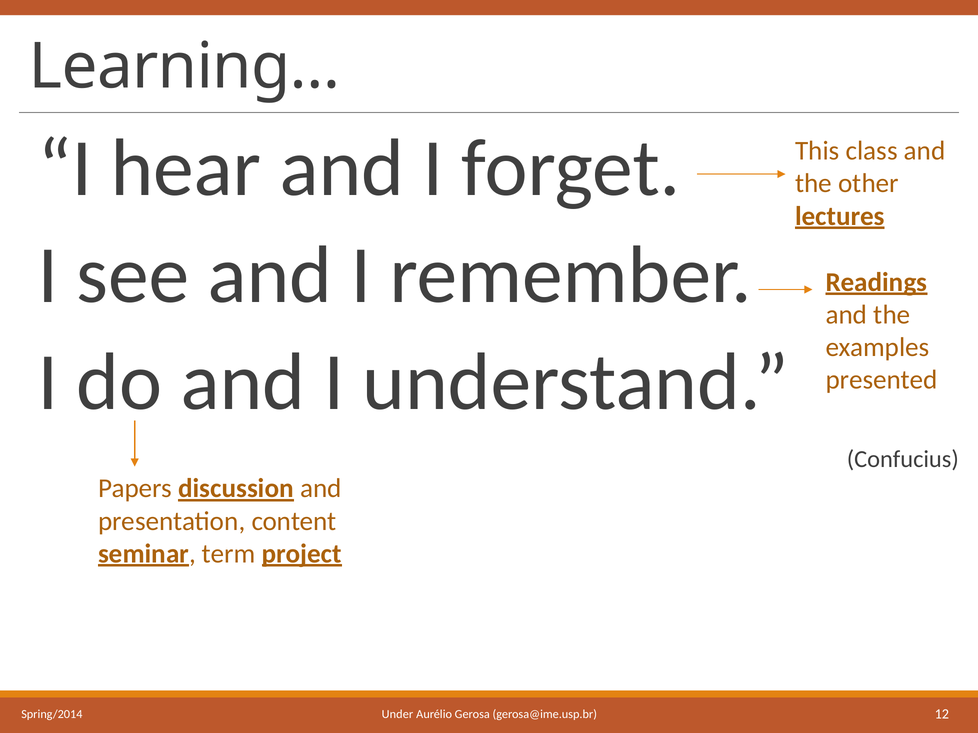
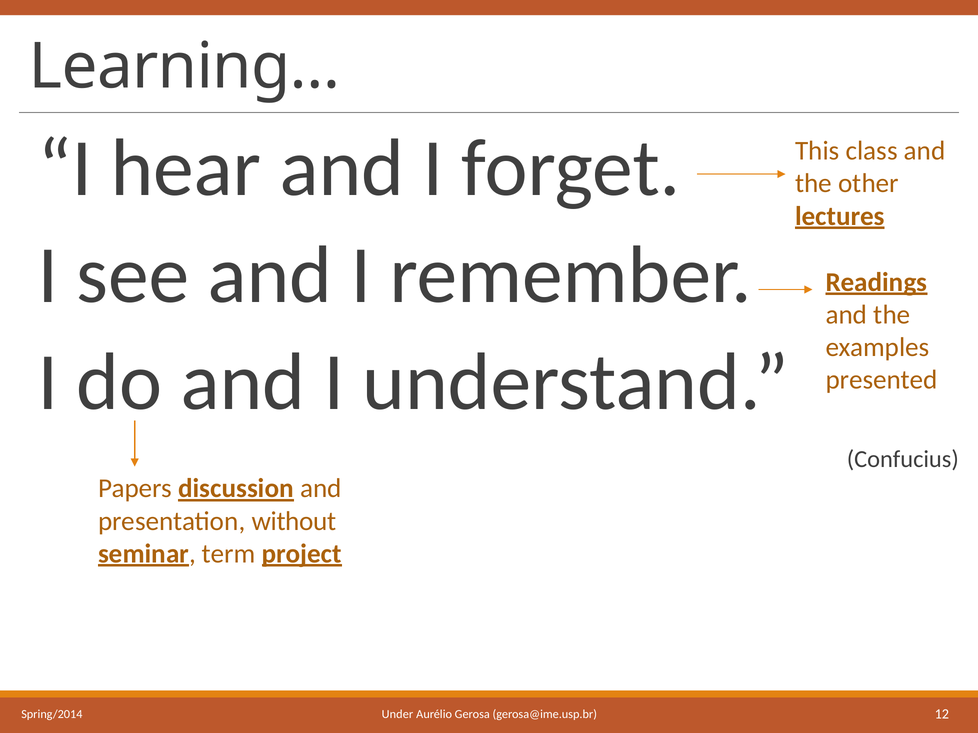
content: content -> without (294, 521)
